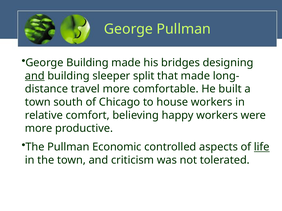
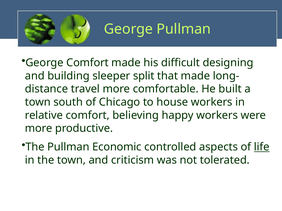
George Building: Building -> Comfort (87, 63)
bridges: bridges -> difficult (181, 63)
and underline: present -> none (35, 76)
